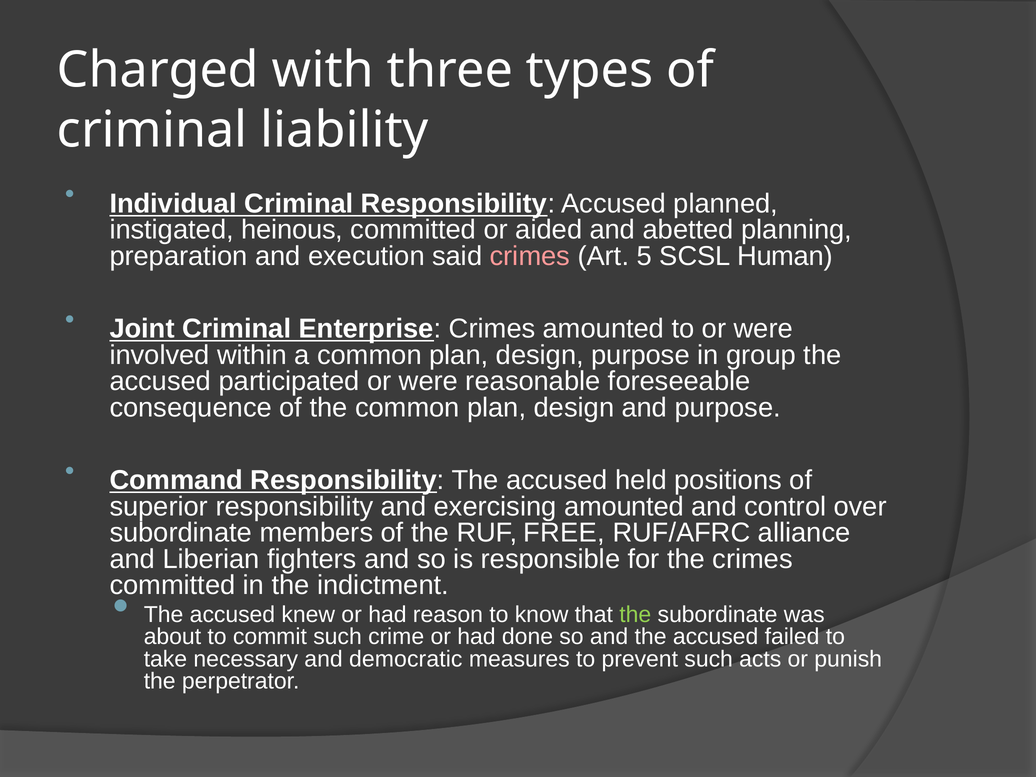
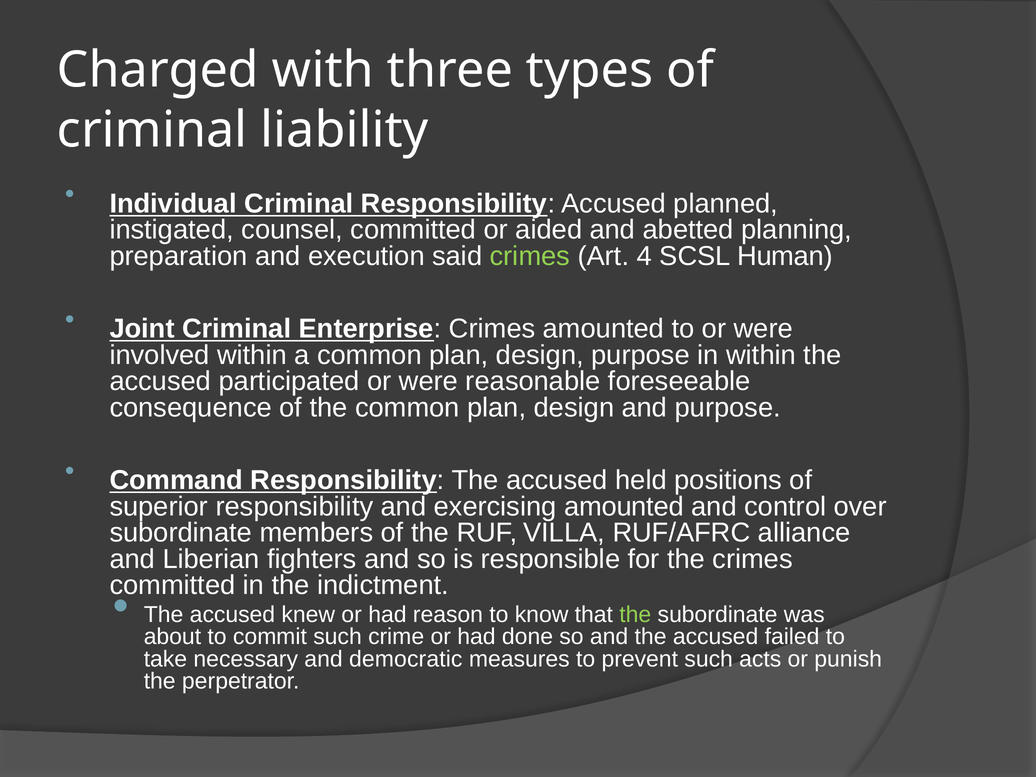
heinous: heinous -> counsel (292, 230)
crimes colour: pink -> light green (530, 256)
5: 5 -> 4 (644, 256)
in group: group -> within (761, 355)
FREE: FREE -> VILLA (564, 533)
